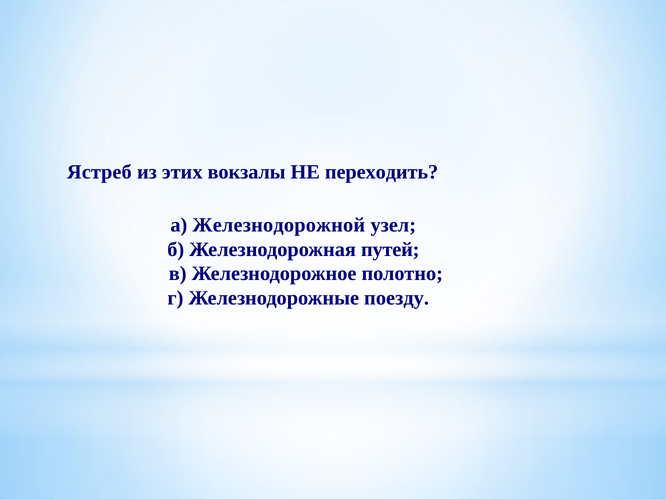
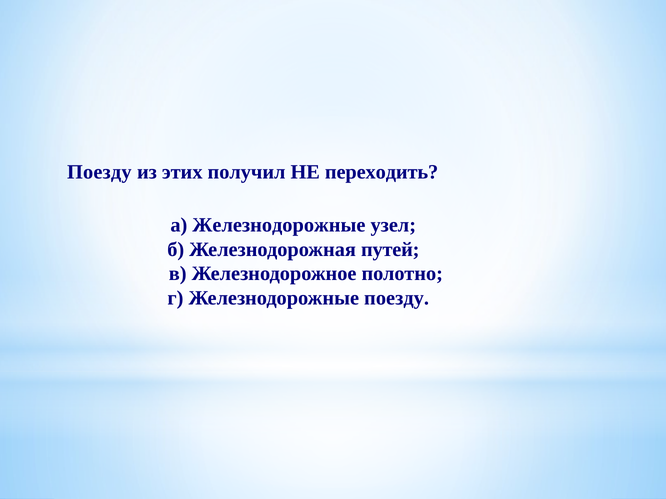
Ястреб: Ястреб -> Поезду (99, 172)
вокзалы: вокзалы -> получил (247, 172)
а Железнодорожной: Железнодорожной -> Железнодорожные (279, 225)
